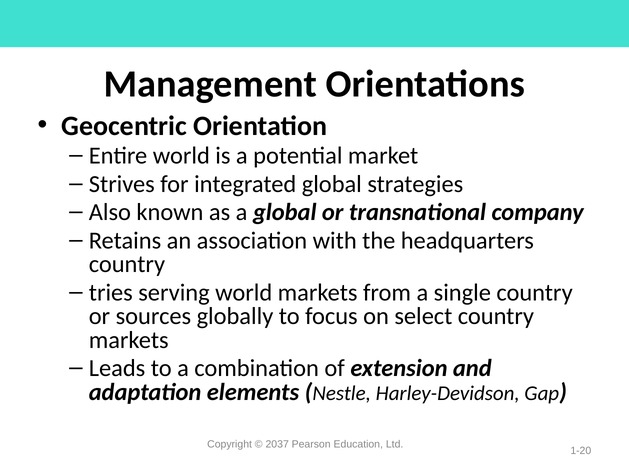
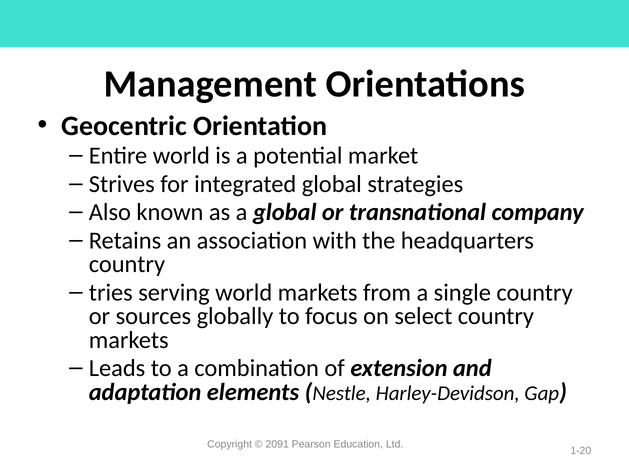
2037: 2037 -> 2091 (277, 444)
